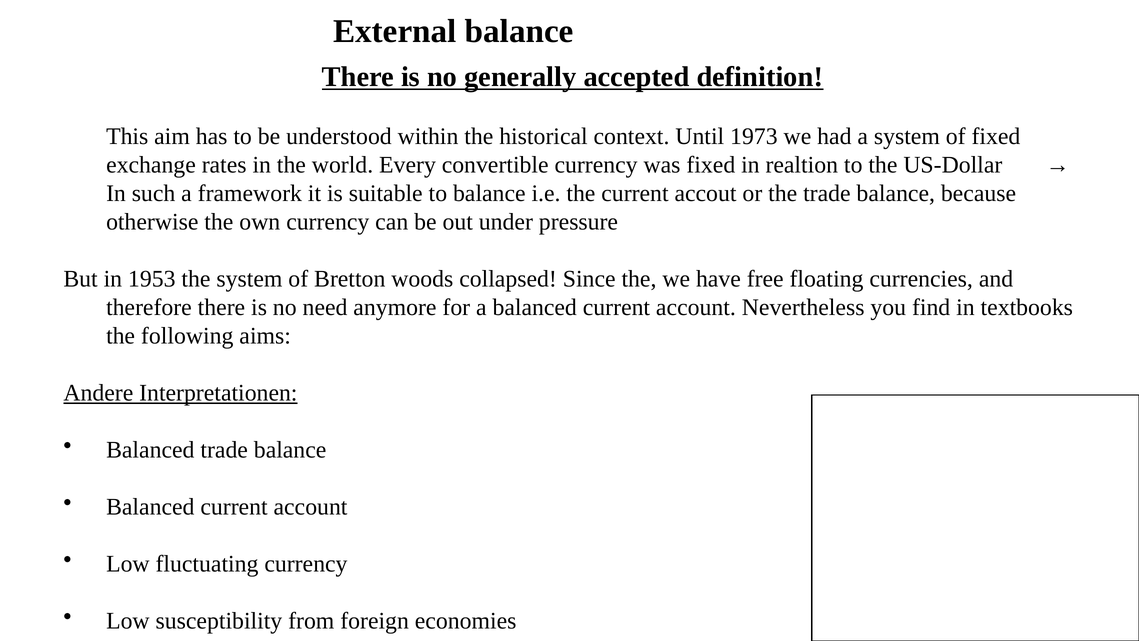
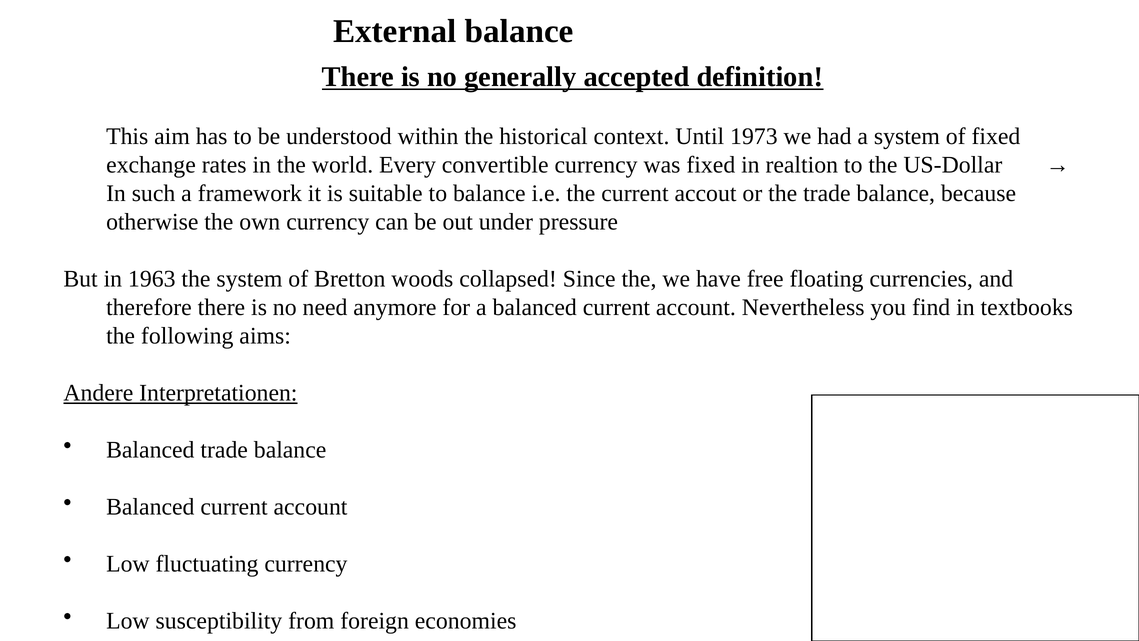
1953: 1953 -> 1963 (152, 279)
